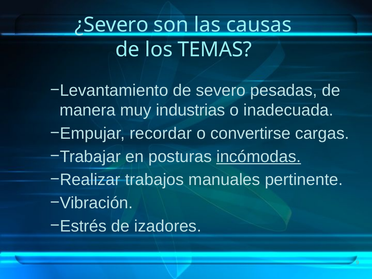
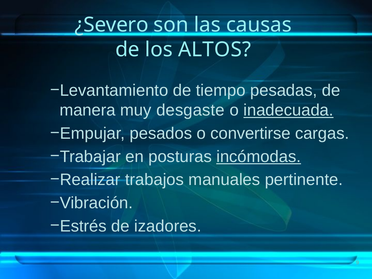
TEMAS: TEMAS -> ALTOS (215, 49)
severo: severo -> tiempo (221, 90)
industrias: industrias -> desgaste (190, 110)
inadecuada underline: none -> present (288, 110)
recordar: recordar -> pesados (161, 133)
